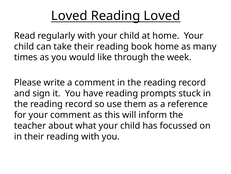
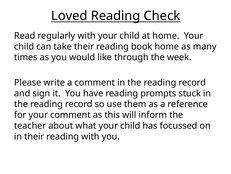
Reading Loved: Loved -> Check (162, 16)
